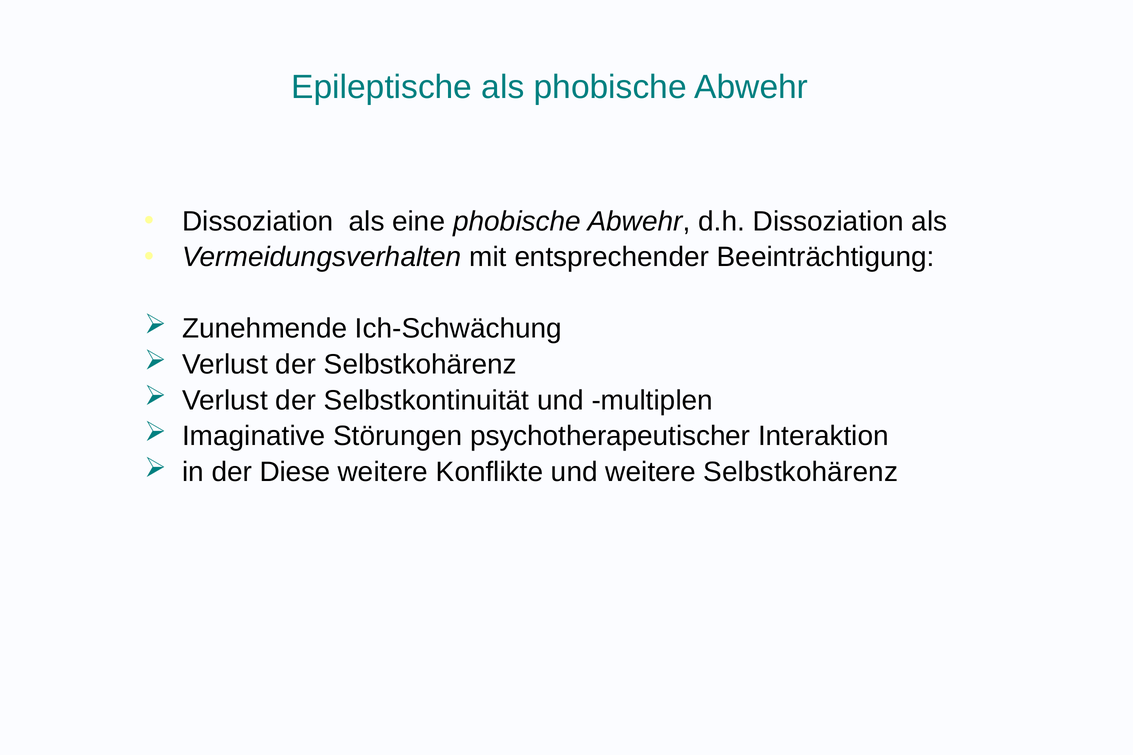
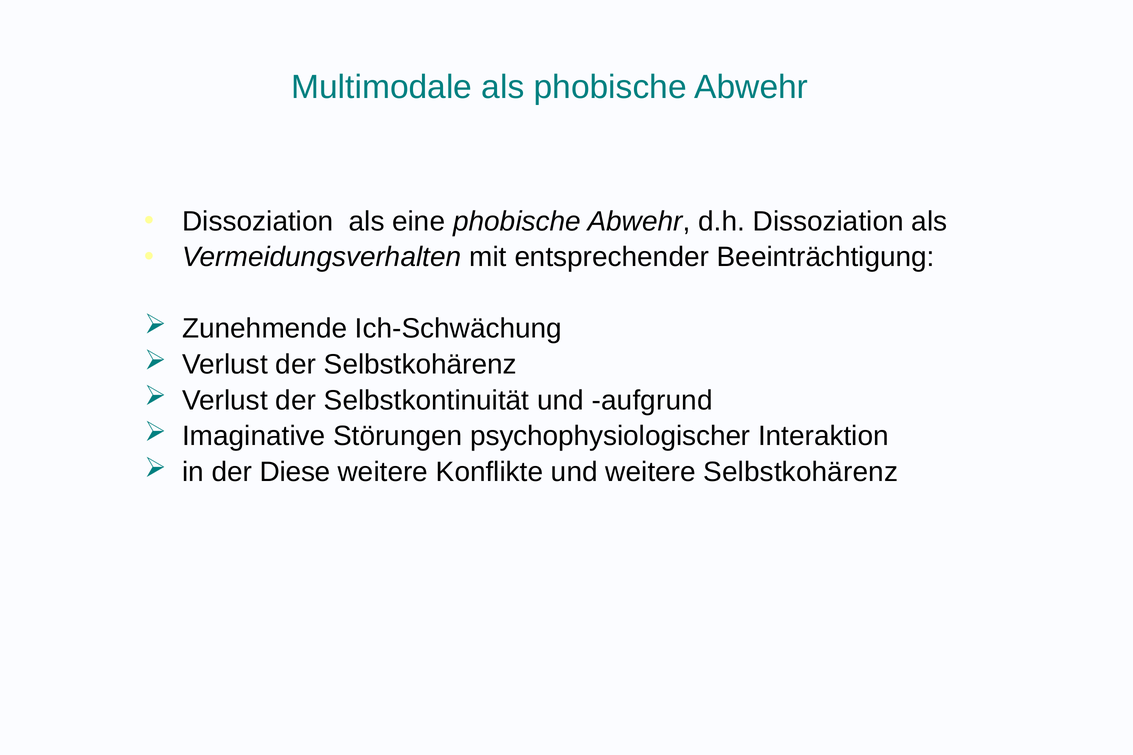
Epileptische: Epileptische -> Multimodale (382, 87)
multiplen: multiplen -> aufgrund (652, 400)
psychotherapeutischer: psychotherapeutischer -> psychophysiologischer (610, 436)
